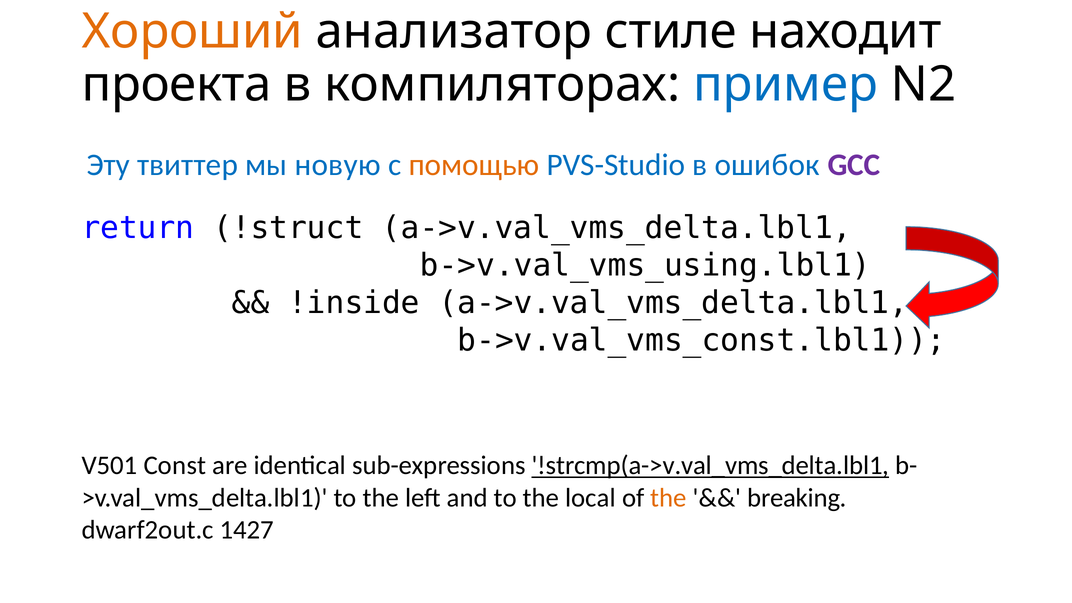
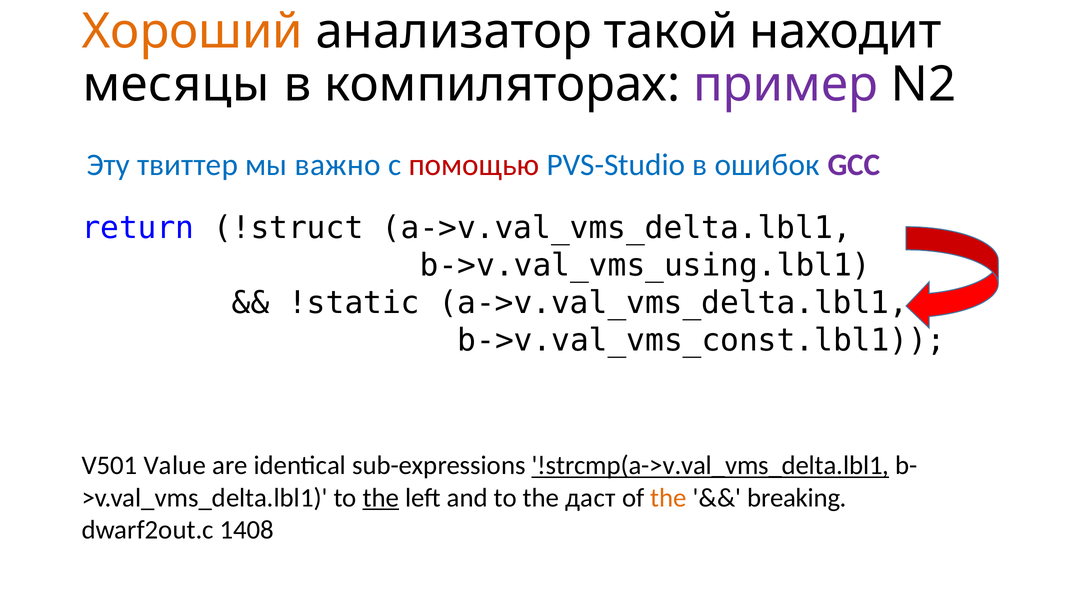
стиле: стиле -> такой (671, 31)
проекта: проекта -> месяцы (176, 84)
пример colour: blue -> purple (786, 84)
новую: новую -> важно (338, 165)
помощью colour: orange -> red (474, 165)
!inside: !inside -> !static (354, 303)
Const: Const -> Value (175, 466)
the underline: none -> present (381, 498)
local: local -> даст (590, 498)
1427: 1427 -> 1408 (247, 530)
